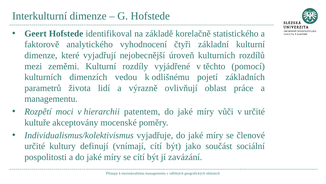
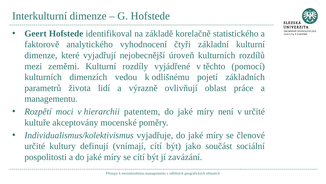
vůči: vůči -> není (226, 111)
